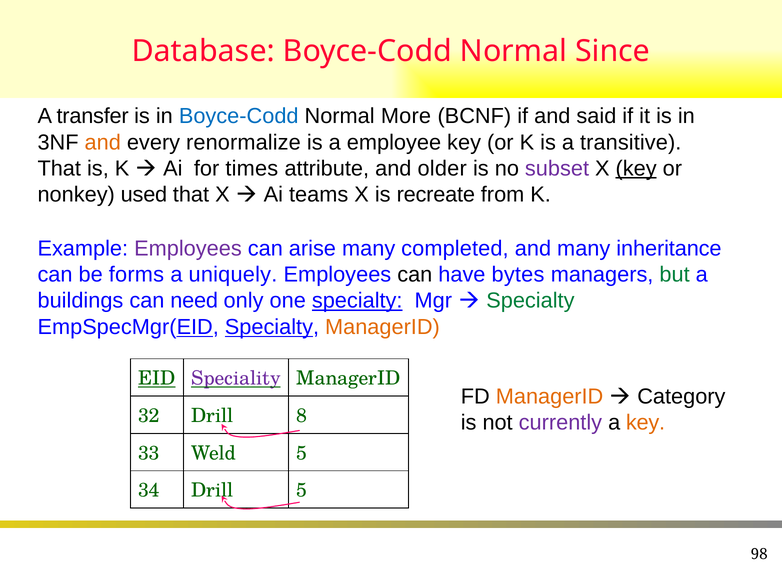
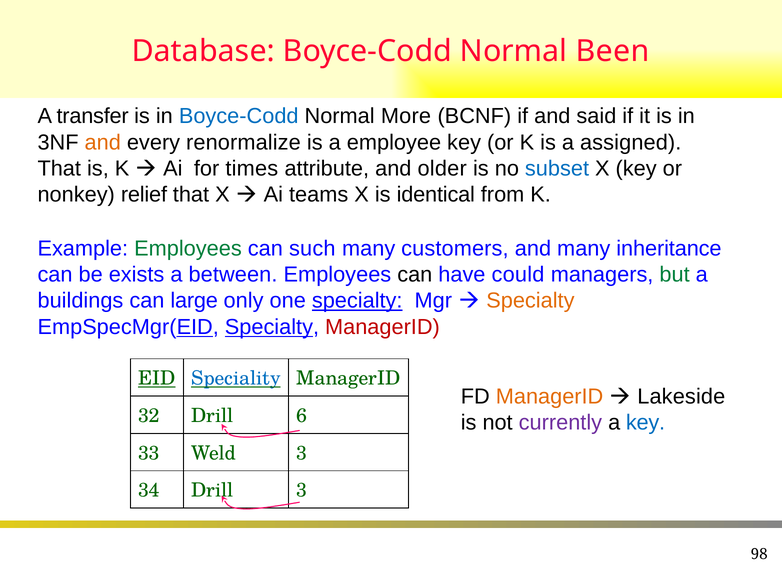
Since: Since -> Been (612, 51)
transitive: transitive -> assigned (631, 142)
subset colour: purple -> blue (557, 168)
key underline: present -> none (636, 168)
used: used -> relief (144, 194)
recreate: recreate -> identical (436, 194)
Employees colour: purple -> green (188, 248)
arise: arise -> such (312, 248)
completed: completed -> customers (455, 248)
forms: forms -> exists (137, 274)
uniquely: uniquely -> between (233, 274)
bytes: bytes -> could (518, 274)
need: need -> large (194, 301)
Specialty colour: green -> orange (530, 301)
ManagerID colour: orange -> red (382, 327)
Speciality colour: purple -> blue (236, 378)
Category: Category -> Lakeside (681, 396)
8: 8 -> 6 (302, 415)
key colour: orange -> blue (646, 422)
Weld 5: 5 -> 3 (302, 453)
Drill 5: 5 -> 3 (302, 490)
